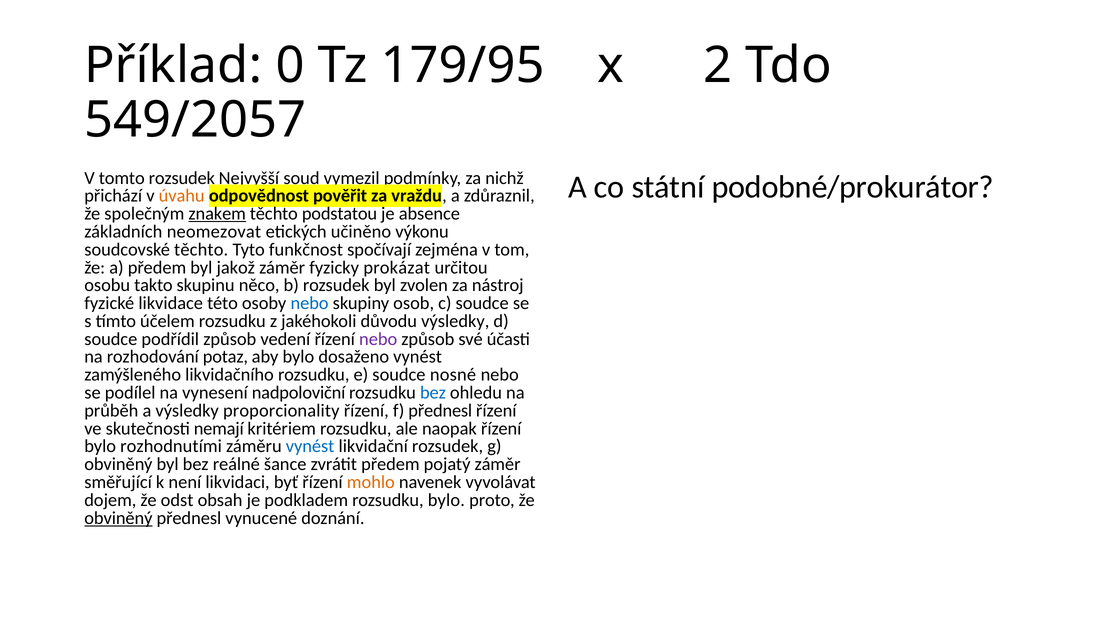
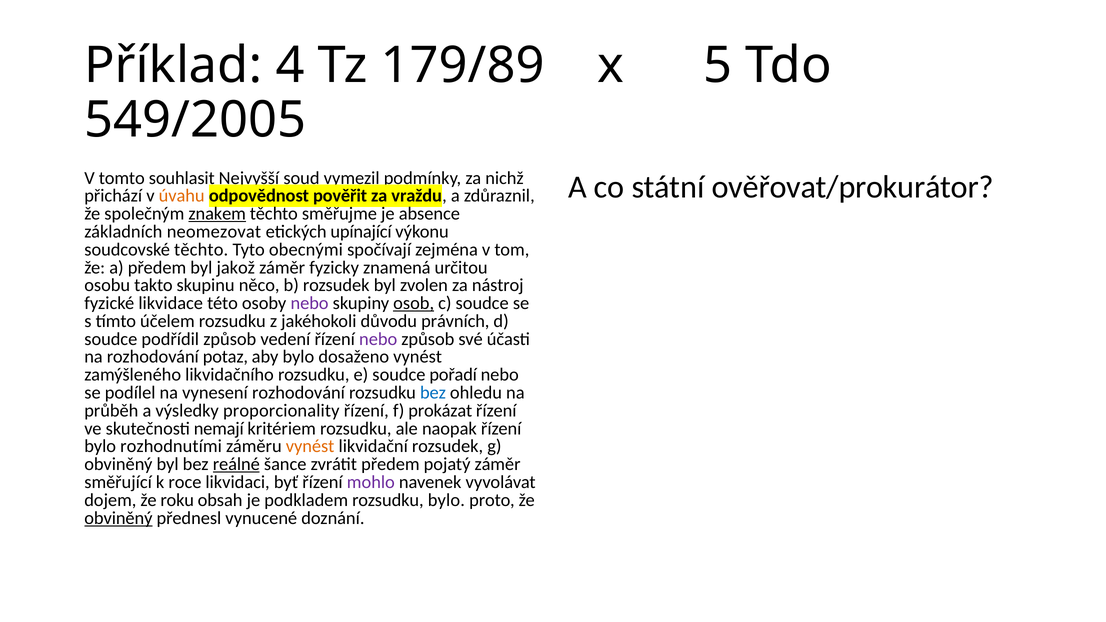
0: 0 -> 4 (290, 66)
179/95: 179/95 -> 179/89 (463, 66)
2: 2 -> 5 (718, 66)
549/2057: 549/2057 -> 549/2005 (195, 120)
tomto rozsudek: rozsudek -> souhlasit (182, 178)
podobné/prokurátor: podobné/prokurátor -> ověřovat/prokurátor (853, 187)
podstatou: podstatou -> směřujme (339, 214)
učiněno: učiněno -> upínající (361, 232)
funkčnost: funkčnost -> obecnými (306, 250)
prokázat: prokázat -> znamená (397, 267)
nebo colour: blue -> purple (310, 303)
osob underline: none -> present (414, 303)
důvodu výsledky: výsledky -> právních (455, 321)
nosné: nosné -> pořadí (453, 375)
vynesení nadpoloviční: nadpoloviční -> rozhodování (298, 393)
f přednesl: přednesl -> prokázat (440, 411)
vynést colour: blue -> orange (310, 446)
reálné underline: none -> present (236, 464)
není: není -> roce (185, 482)
mohlo colour: orange -> purple (371, 482)
odst: odst -> roku (177, 500)
